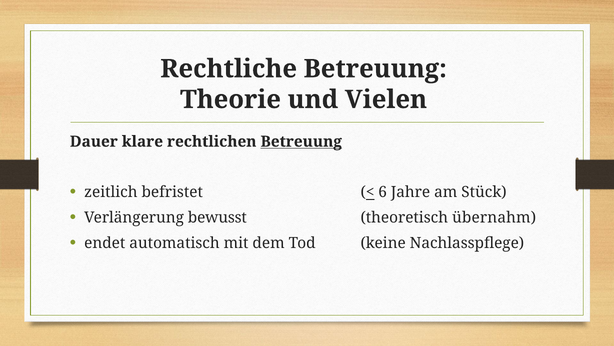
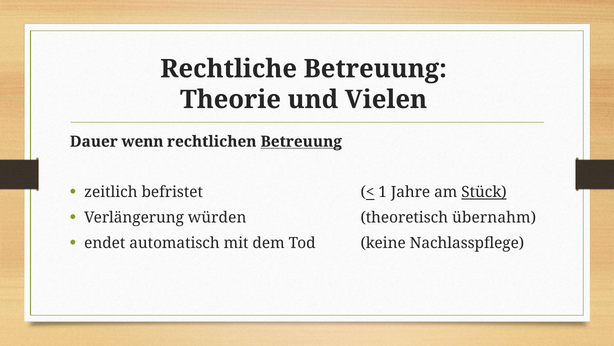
klare: klare -> wenn (142, 141)
6: 6 -> 1 (383, 192)
Stück underline: none -> present (484, 192)
bewusst: bewusst -> würden (217, 217)
